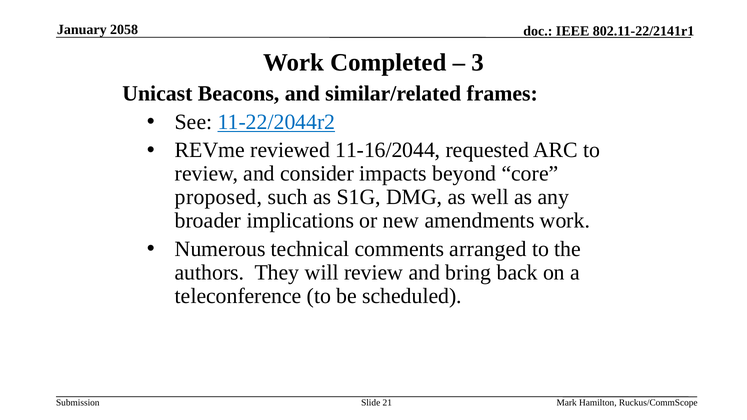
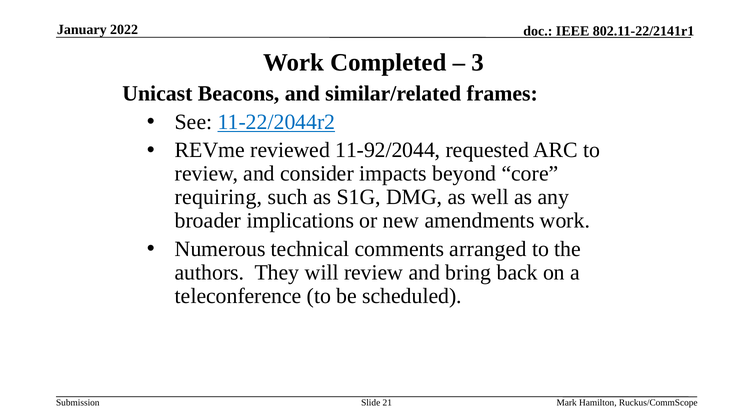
2058: 2058 -> 2022 (124, 30)
11-16/2044: 11-16/2044 -> 11-92/2044 (388, 150)
proposed: proposed -> requiring (218, 197)
